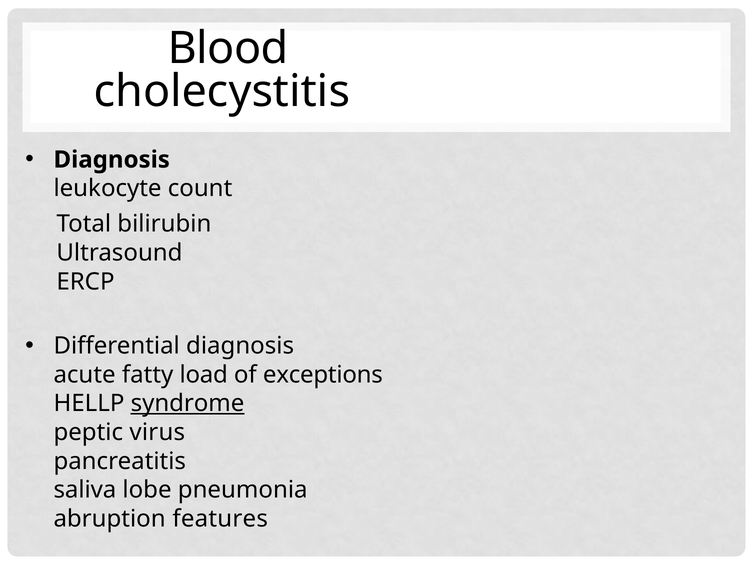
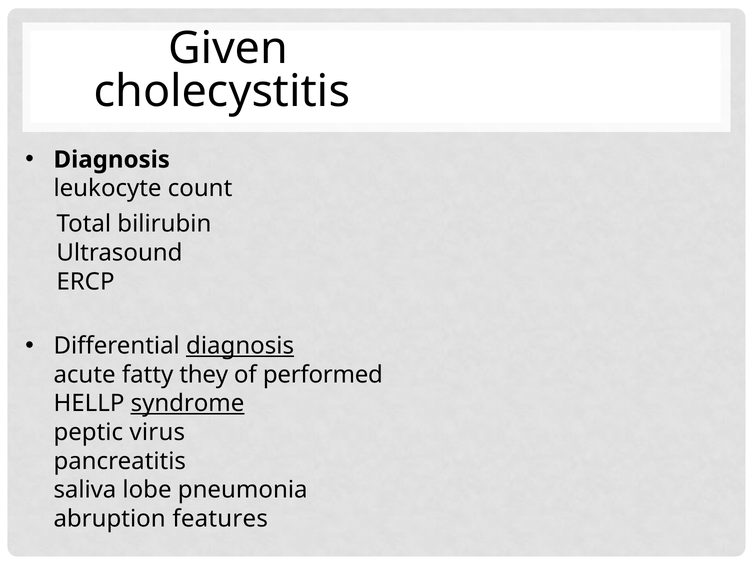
Blood: Blood -> Given (228, 48)
diagnosis underline: none -> present (240, 346)
load: load -> they (204, 375)
exceptions: exceptions -> performed (323, 375)
